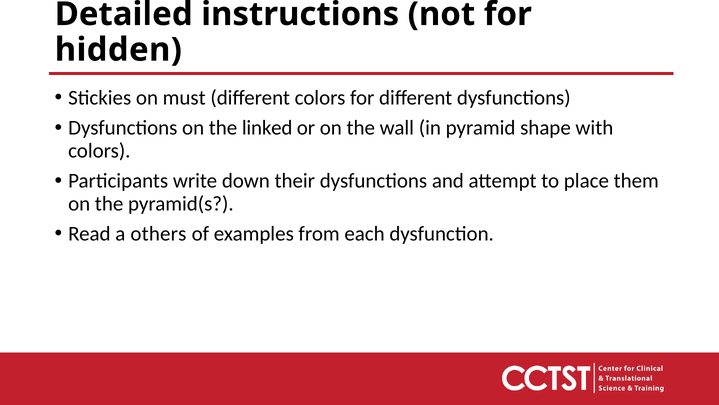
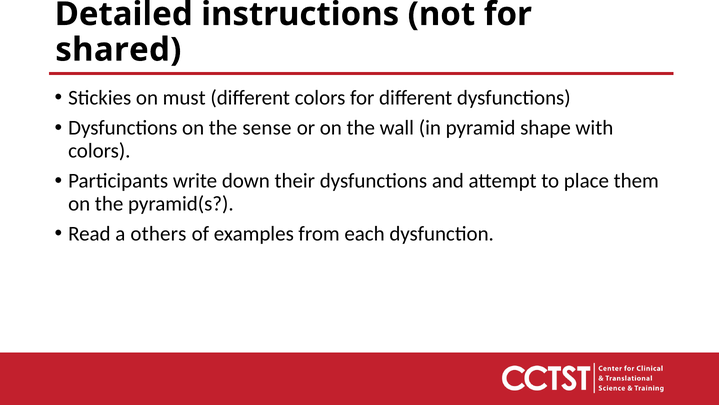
hidden: hidden -> shared (118, 50)
linked: linked -> sense (267, 128)
